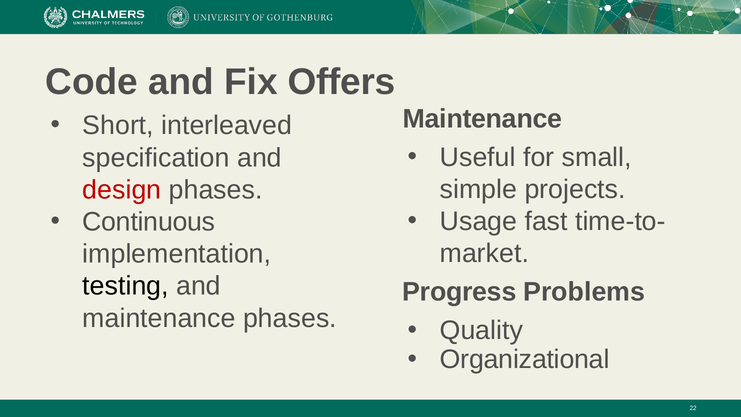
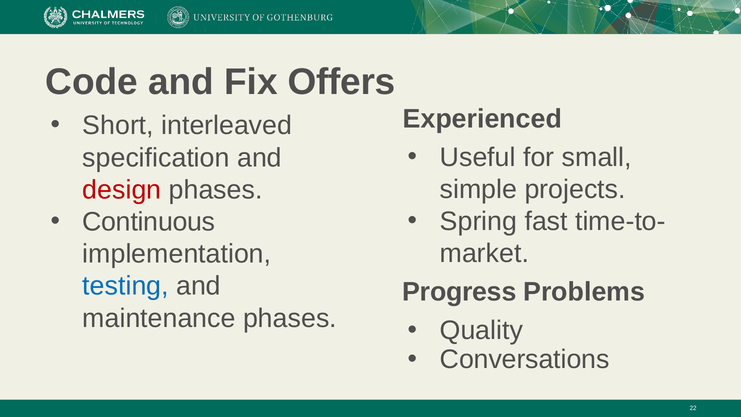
Maintenance: Maintenance -> Experienced (482, 119)
Usage: Usage -> Spring (478, 221)
testing colour: black -> blue (126, 286)
Organizational: Organizational -> Conversations (525, 359)
